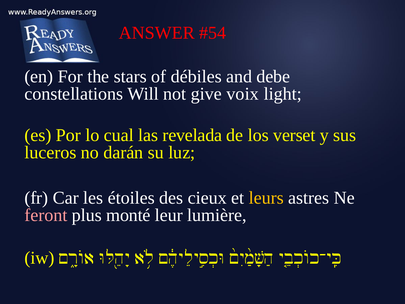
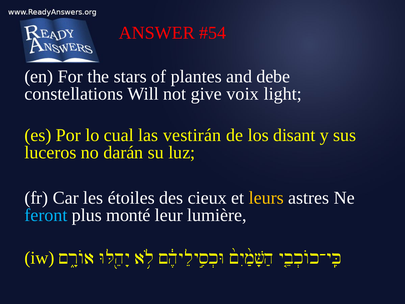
débiles: débiles -> plantes (196, 76)
revelada: revelada -> vestirán (192, 135)
verset: verset -> disant (294, 135)
feront colour: pink -> light blue (46, 215)
